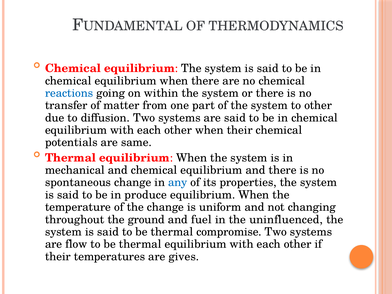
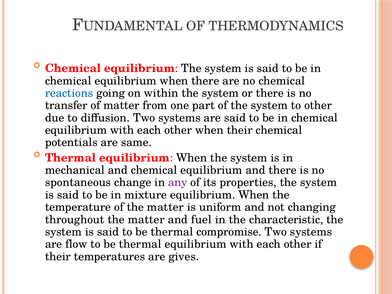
any colour: blue -> purple (178, 182)
produce: produce -> mixture (146, 195)
of the change: change -> matter (165, 207)
throughout the ground: ground -> matter (146, 219)
uninfluenced: uninfluenced -> characteristic (286, 219)
